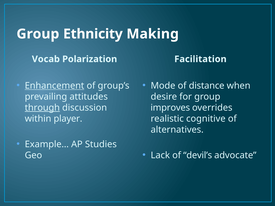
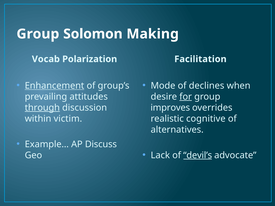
Ethnicity: Ethnicity -> Solomon (93, 34)
distance: distance -> declines (207, 86)
for underline: none -> present (186, 97)
player: player -> victim (68, 119)
Studies: Studies -> Discuss (101, 144)
devil’s underline: none -> present (198, 155)
